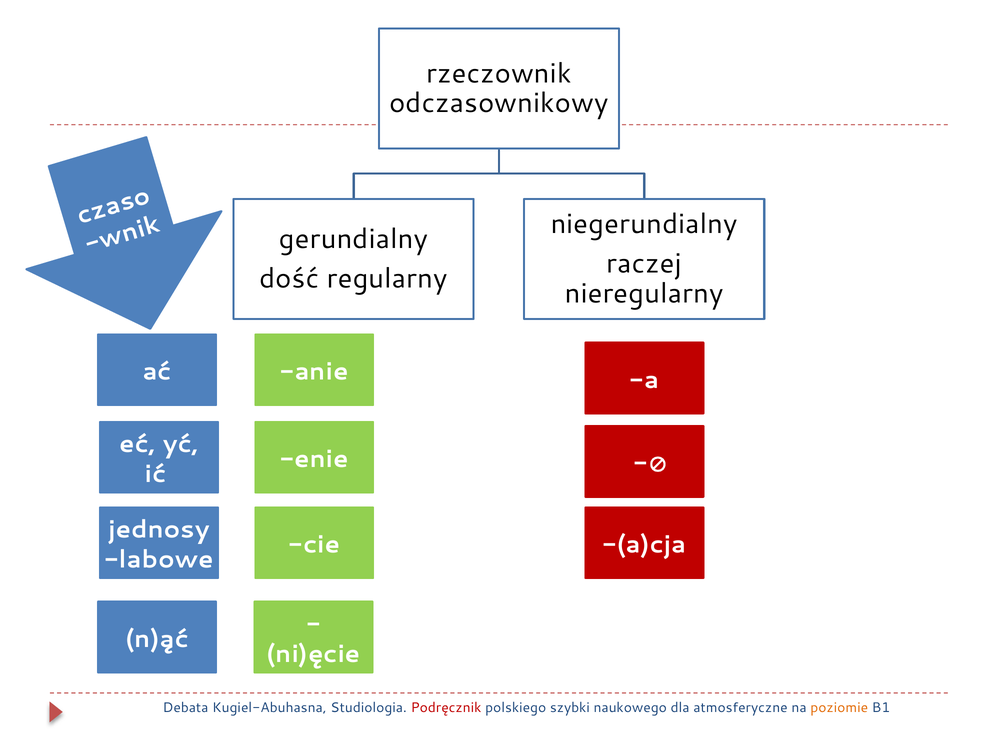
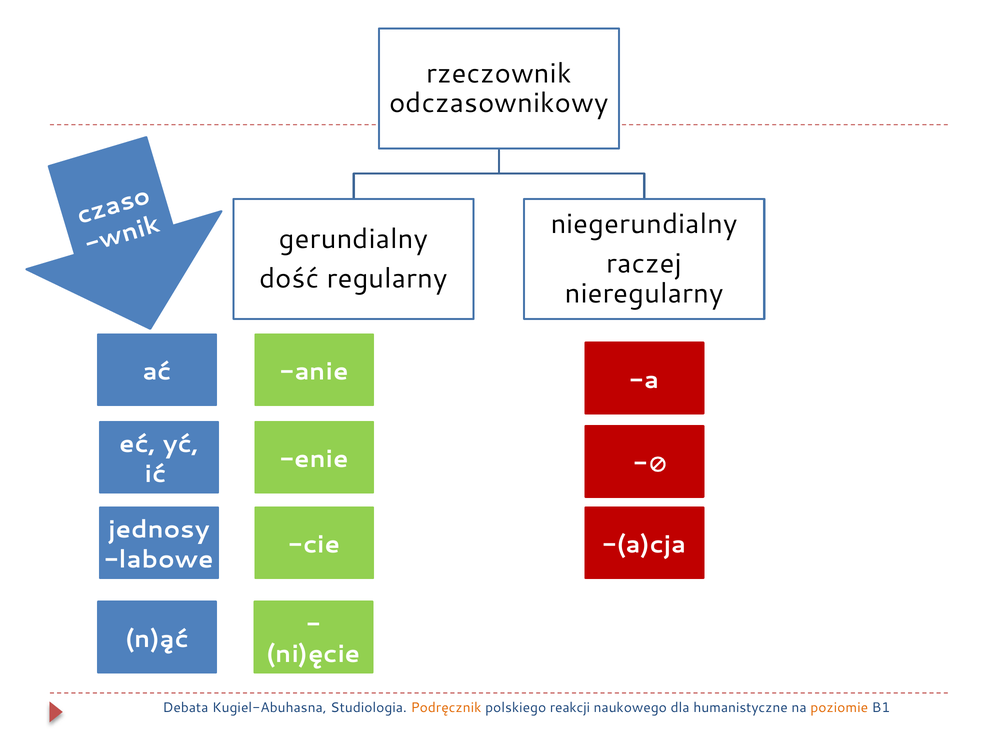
Podręcznik colour: red -> orange (446, 708)
szybki: szybki -> reakcji (570, 708)
atmosferyczne: atmosferyczne -> humanistyczne (741, 708)
